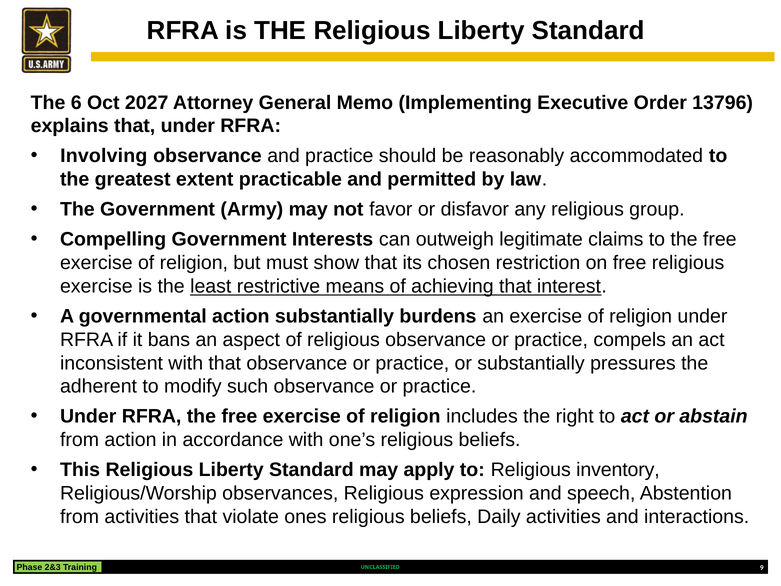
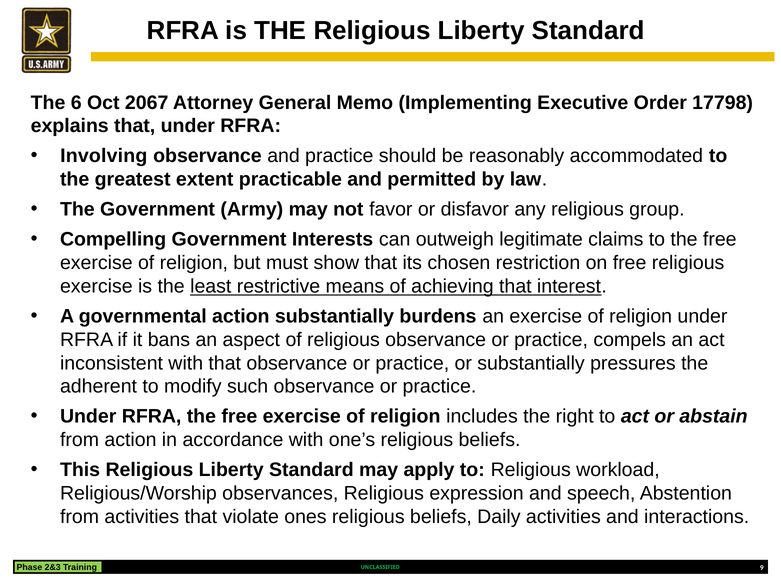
2027: 2027 -> 2067 (147, 103)
13796: 13796 -> 17798 (723, 103)
inventory: inventory -> workload (618, 470)
